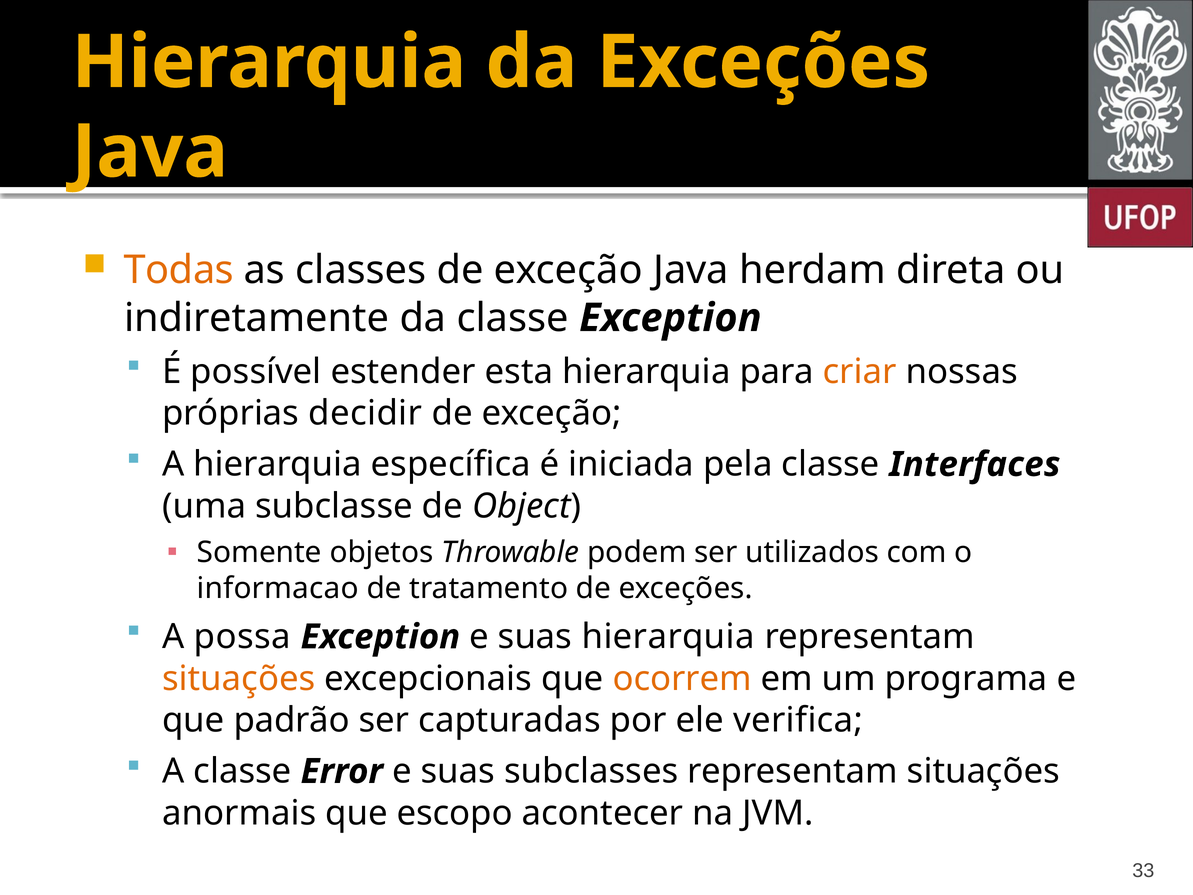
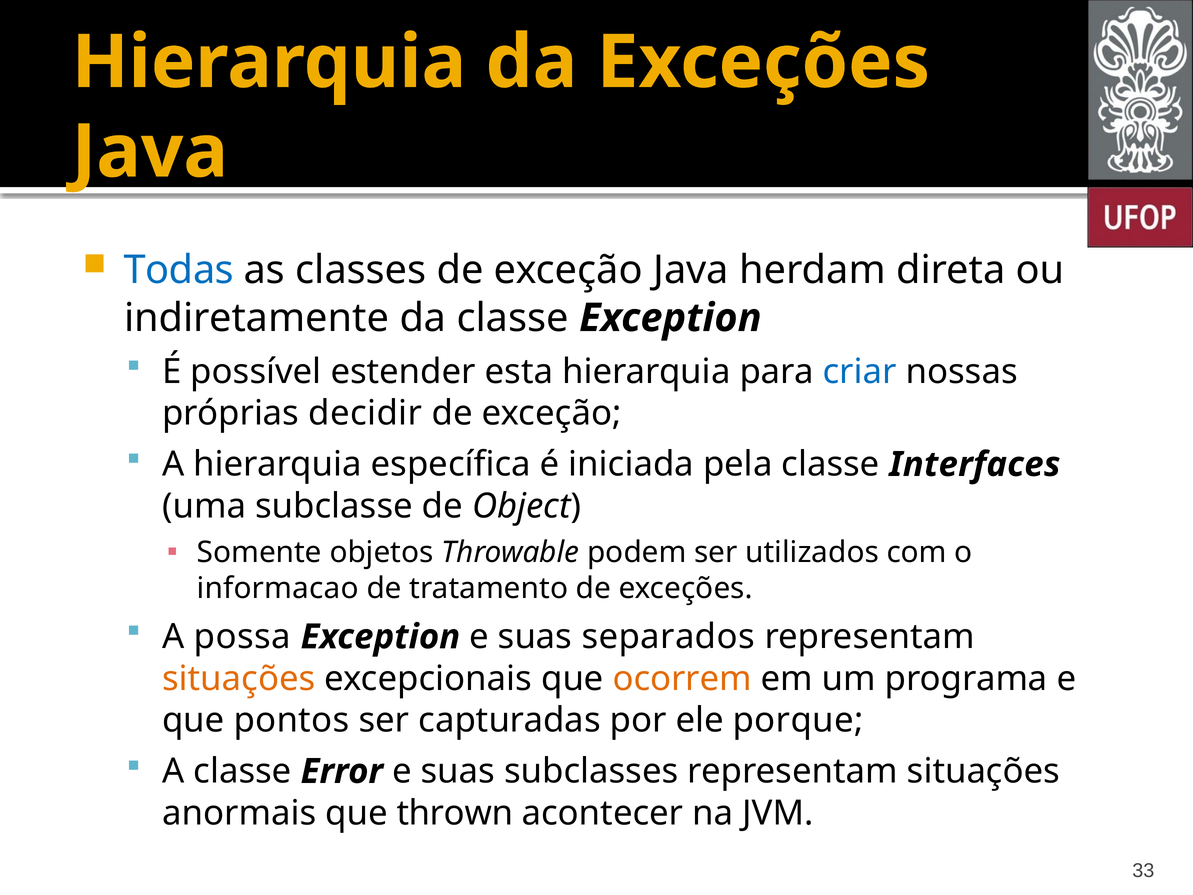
Todas colour: orange -> blue (179, 270)
criar colour: orange -> blue (860, 372)
suas hierarquia: hierarquia -> separados (668, 637)
padrão: padrão -> pontos (291, 720)
verifica: verifica -> porque (798, 720)
escopo: escopo -> thrown (455, 813)
